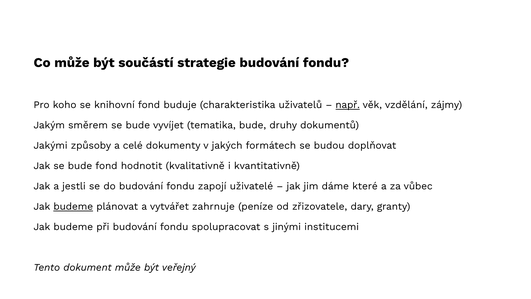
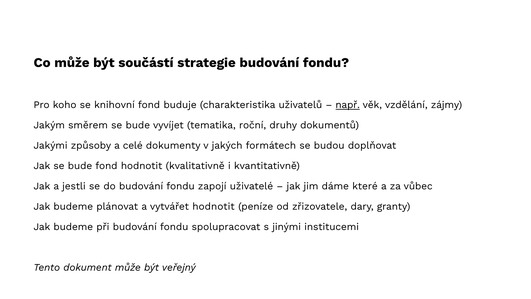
tematika bude: bude -> roční (253, 125)
budeme underline: present -> none (73, 206)
vytvářet zahrnuje: zahrnuje -> hodnotit (214, 206)
